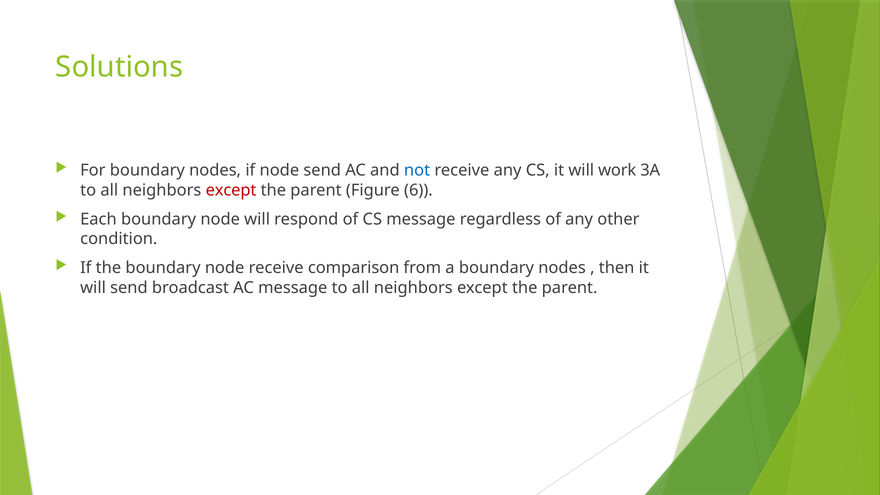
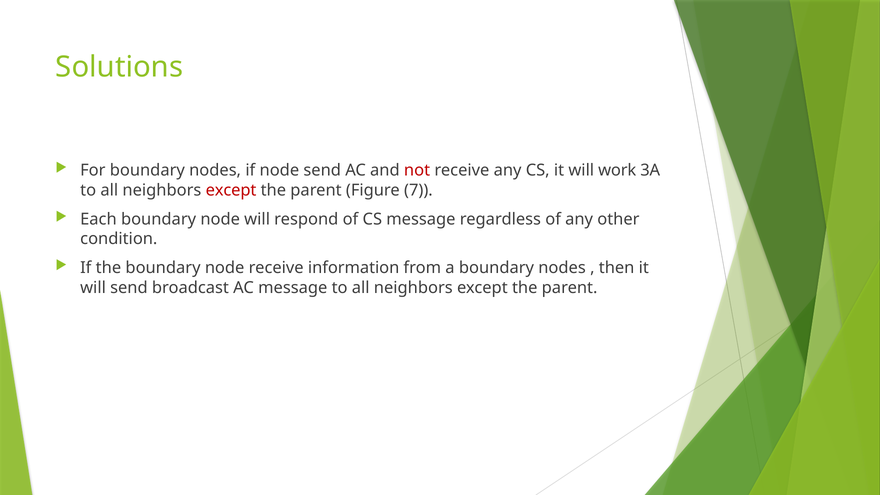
not colour: blue -> red (417, 170)
6: 6 -> 7 (418, 190)
comparison: comparison -> information (354, 268)
